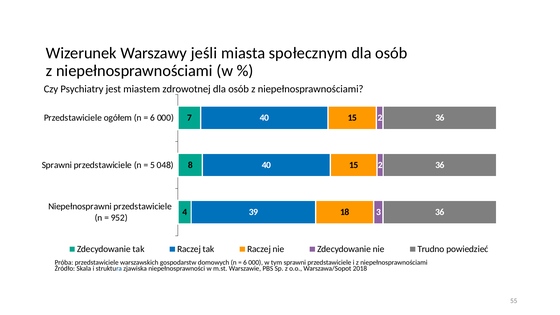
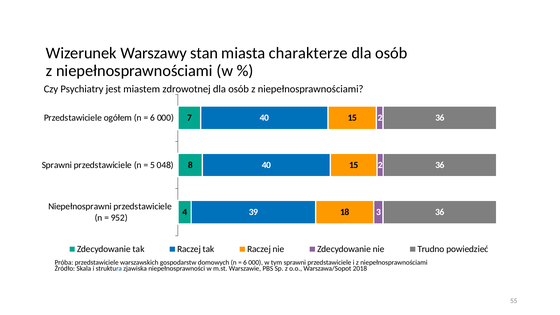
jeśli: jeśli -> stan (204, 53)
społecznym: społecznym -> charakterze (308, 53)
